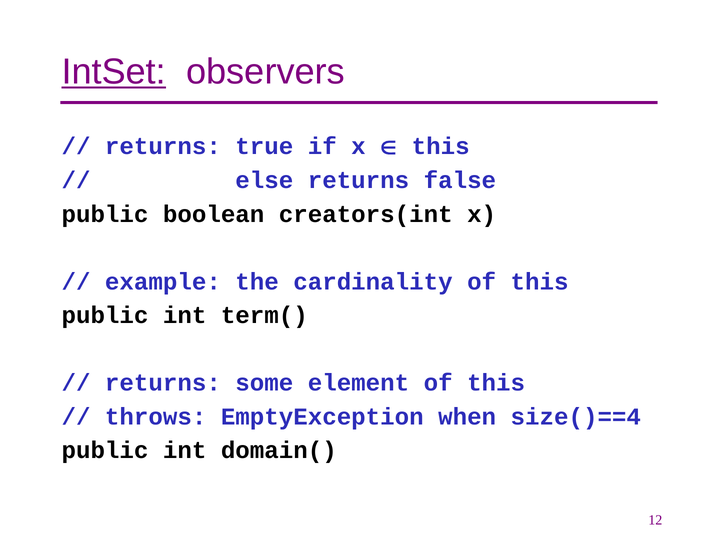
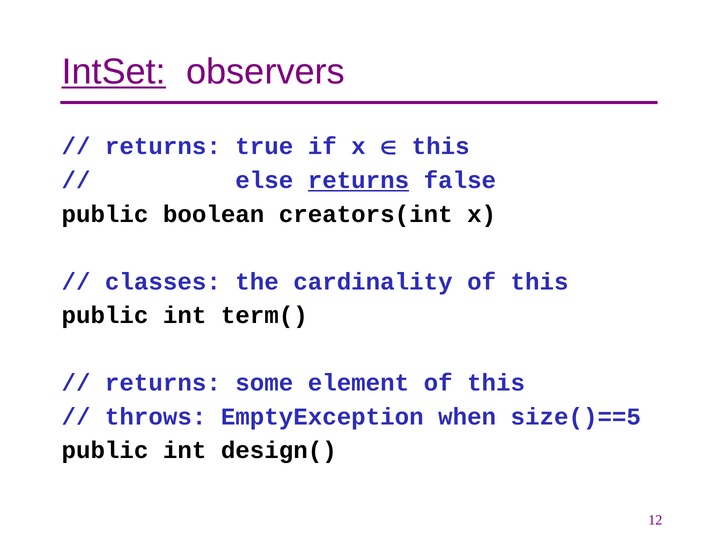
returns underline: none -> present (358, 180)
example: example -> classes (163, 282)
size()==4: size()==4 -> size()==5 (576, 417)
domain(: domain( -> design( (279, 450)
